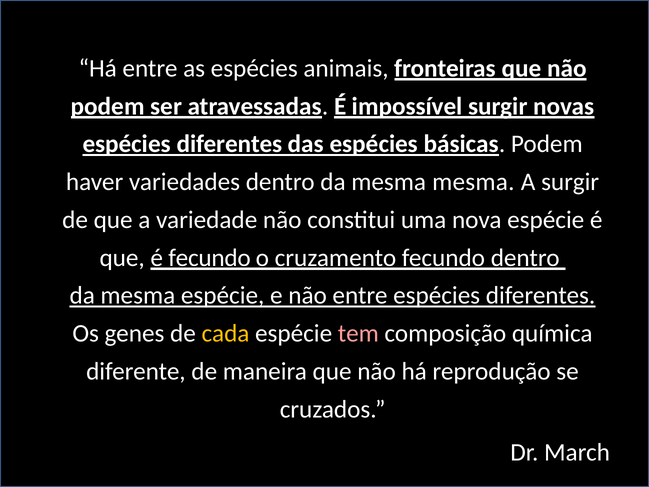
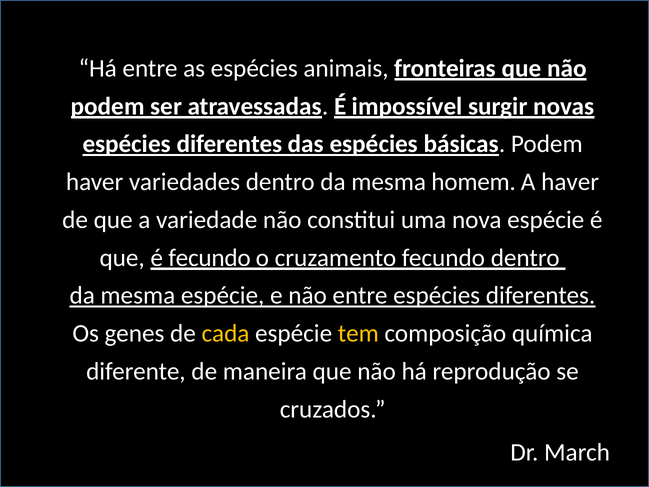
mesma mesma: mesma -> homem (474, 182)
A surgir: surgir -> haver (570, 182)
tem colour: pink -> yellow (358, 333)
